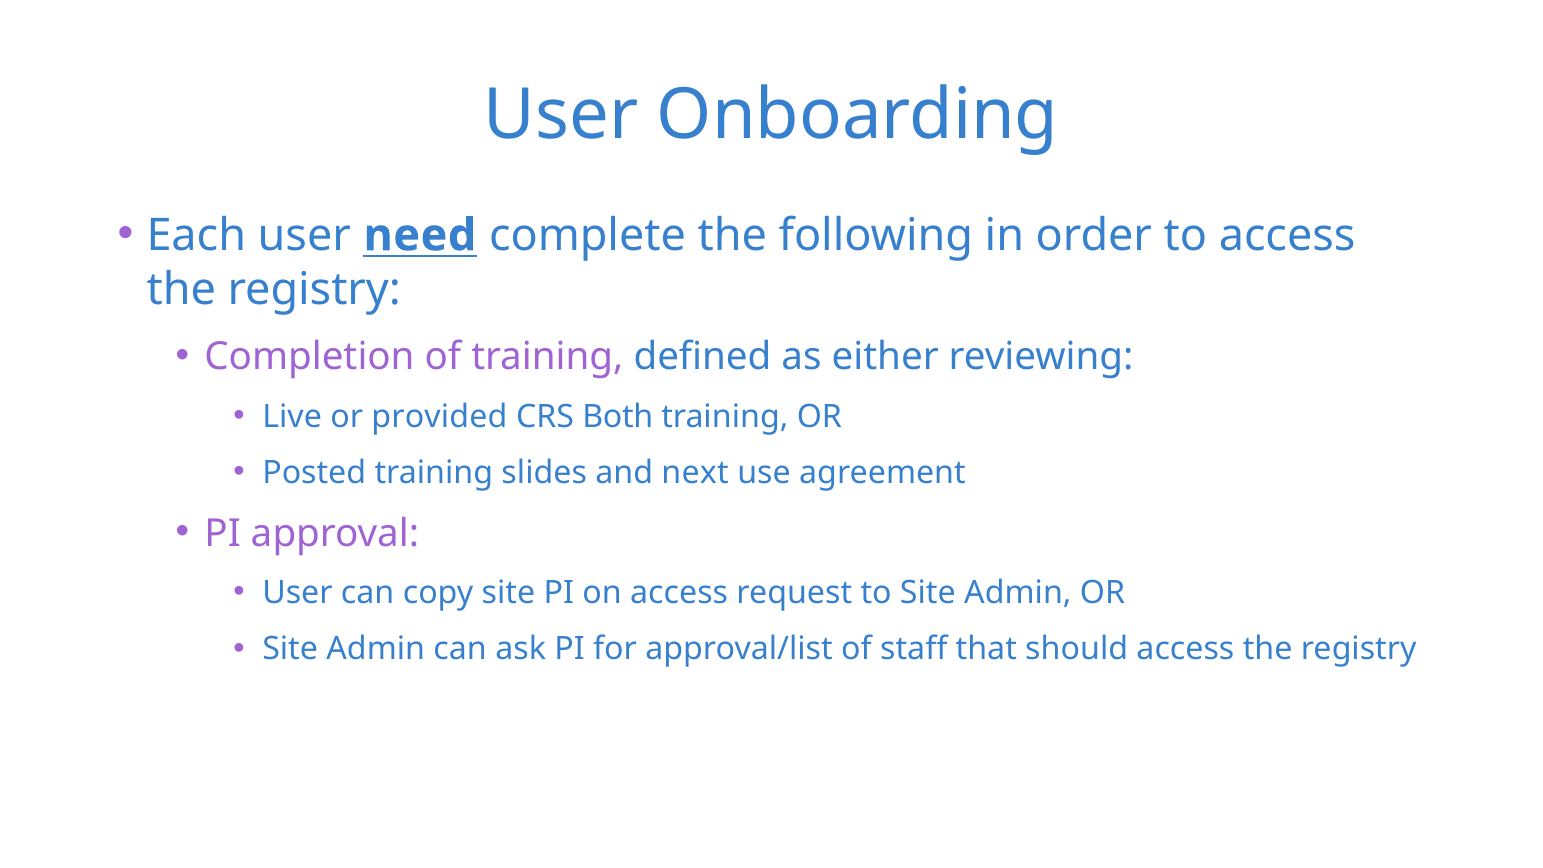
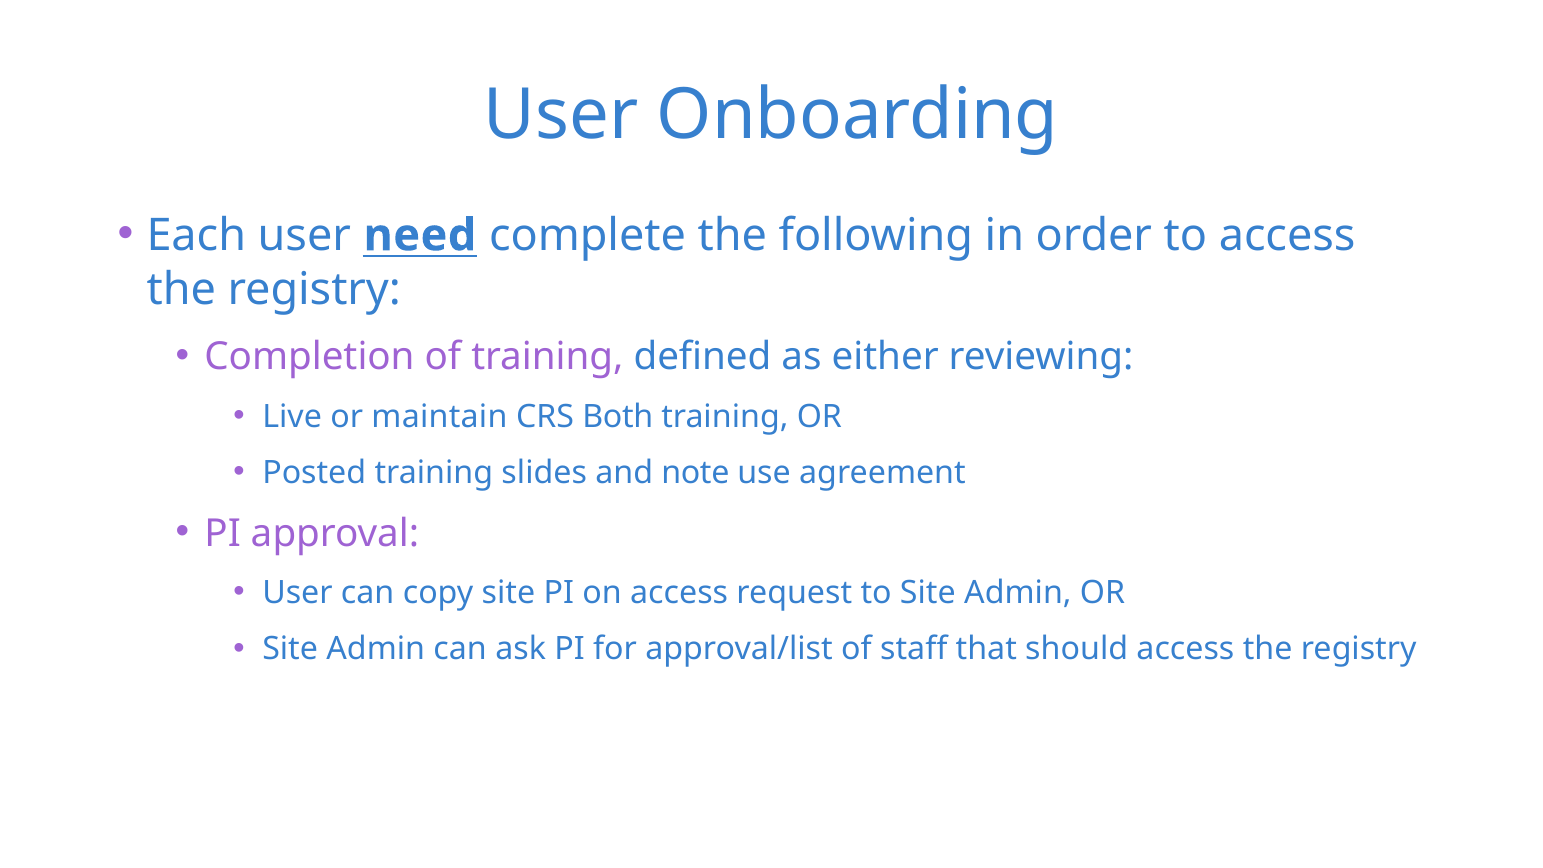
provided: provided -> maintain (439, 416)
next: next -> note (695, 473)
